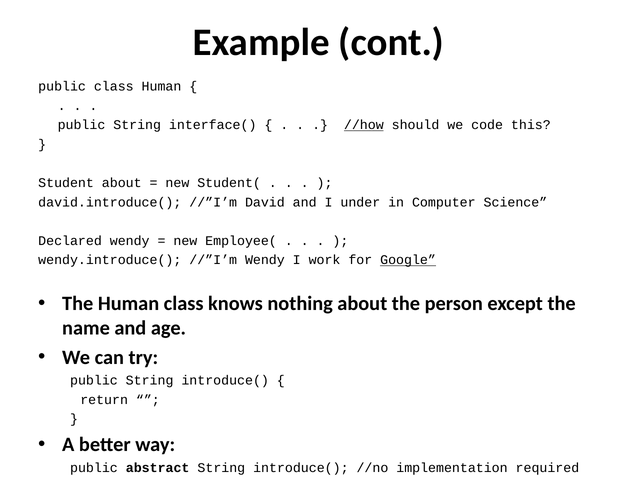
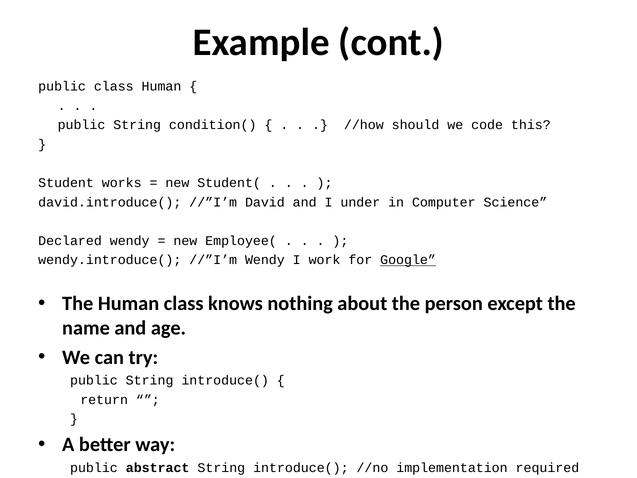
interface(: interface( -> condition( (213, 125)
//how underline: present -> none (364, 125)
Student about: about -> works (122, 183)
